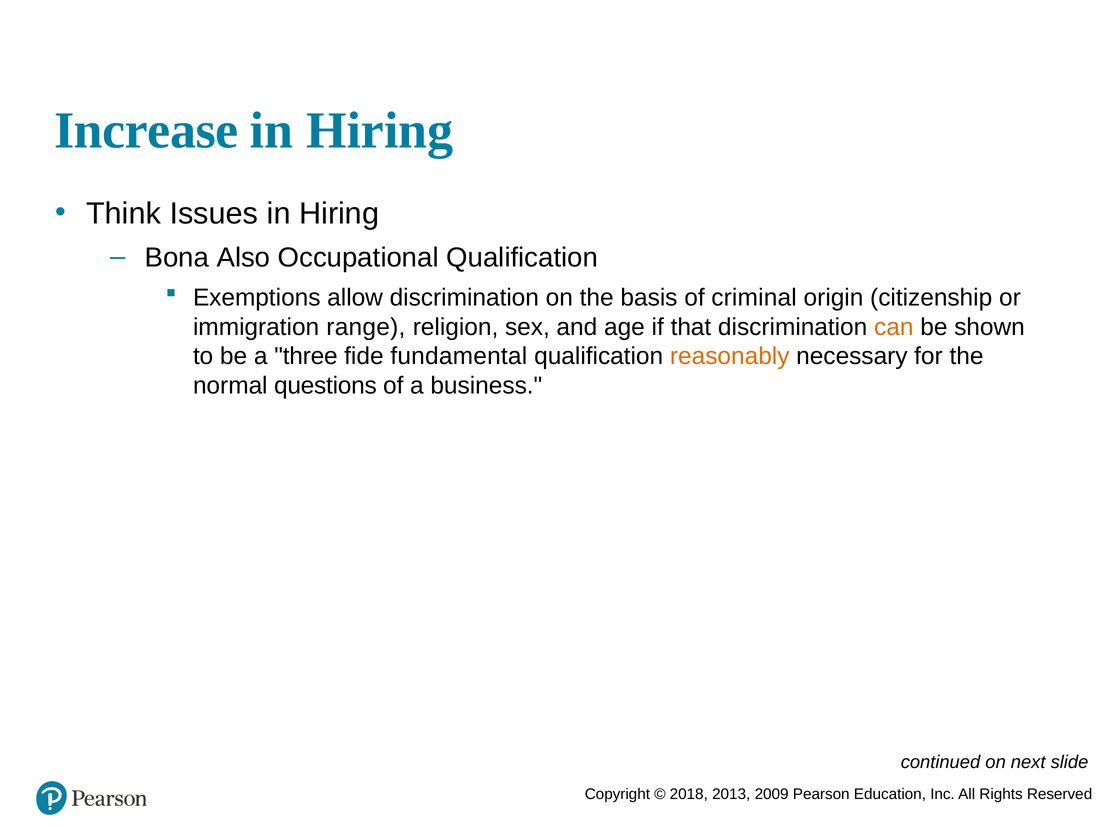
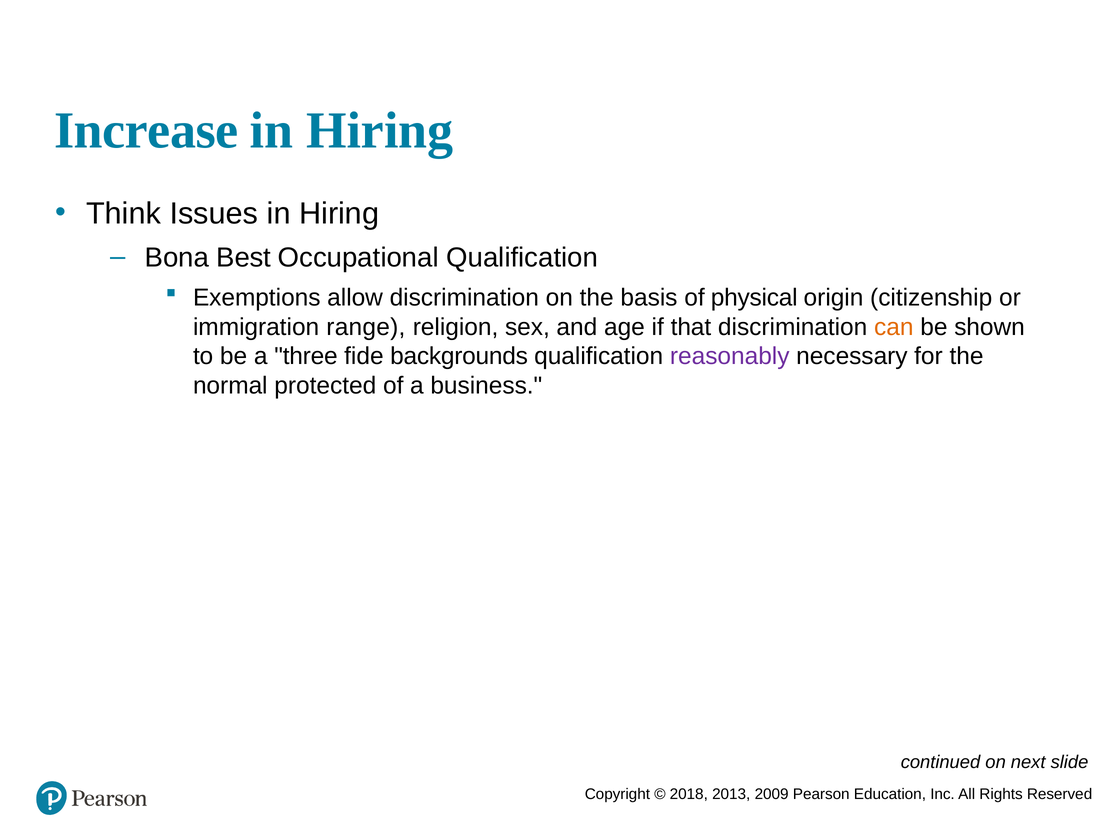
Also: Also -> Best (244, 257)
criminal: criminal -> physical (754, 298)
fundamental: fundamental -> backgrounds (459, 357)
reasonably colour: orange -> purple (730, 357)
questions: questions -> protected (325, 386)
